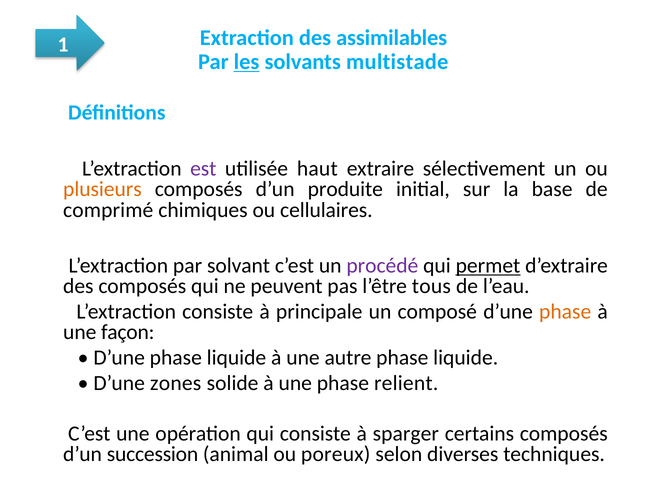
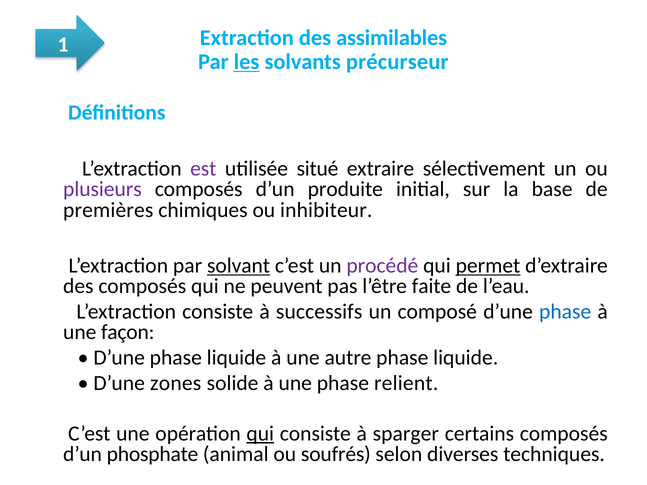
multistade: multistade -> précurseur (397, 62)
haut: haut -> situé (318, 169)
plusieurs colour: orange -> purple (102, 189)
comprimé: comprimé -> premières (108, 210)
cellulaires: cellulaires -> inhibiteur (326, 210)
solvant underline: none -> present (239, 266)
tous: tous -> faite (432, 287)
principale: principale -> successifs (319, 312)
phase colour: orange -> blue (565, 312)
qui underline: none -> present (260, 434)
succession: succession -> phosphate (153, 454)
poreux: poreux -> soufrés (336, 454)
